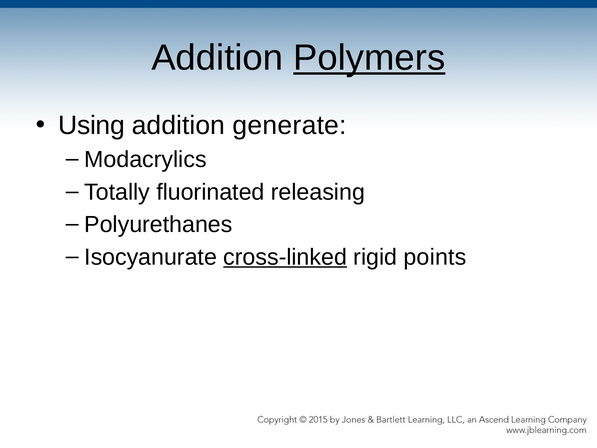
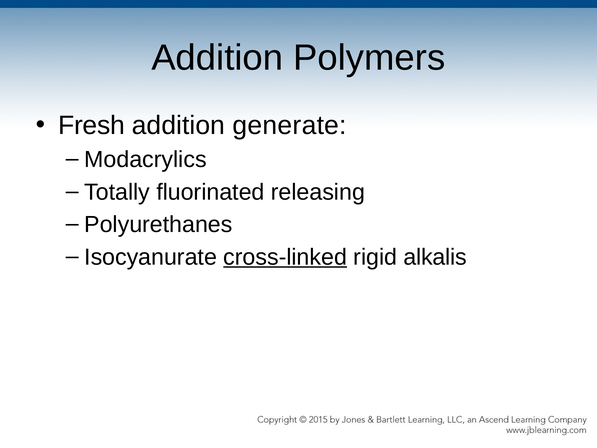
Polymers underline: present -> none (369, 58)
Using: Using -> Fresh (91, 125)
points: points -> alkalis (435, 257)
